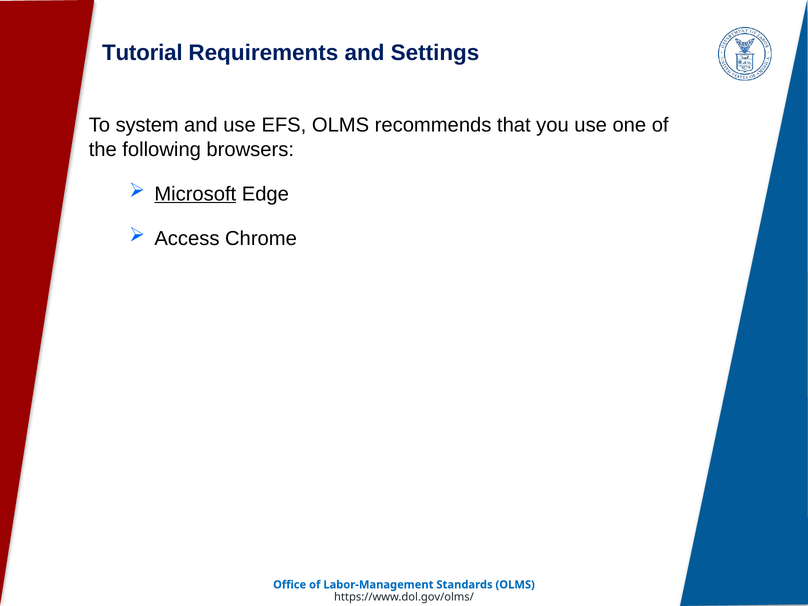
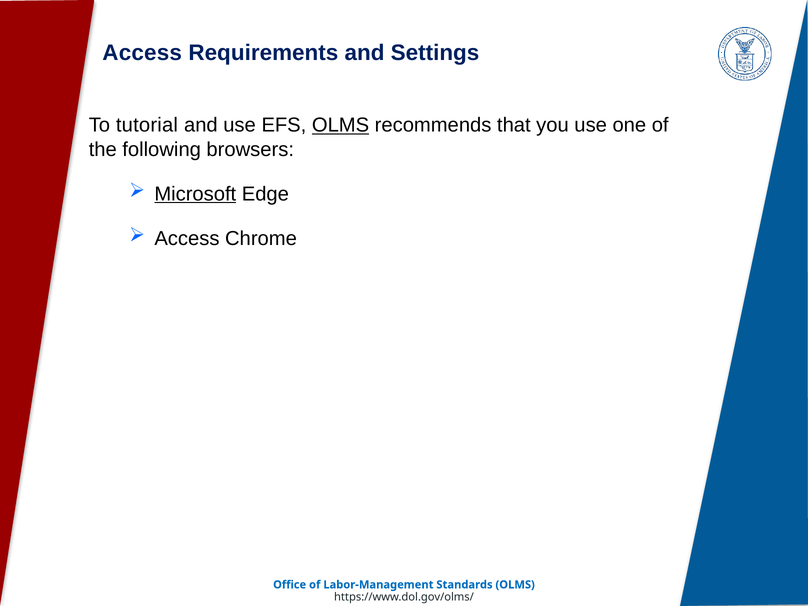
Tutorial: Tutorial -> Access (142, 53)
system: system -> tutorial (147, 125)
OLMS underline: none -> present (341, 125)
